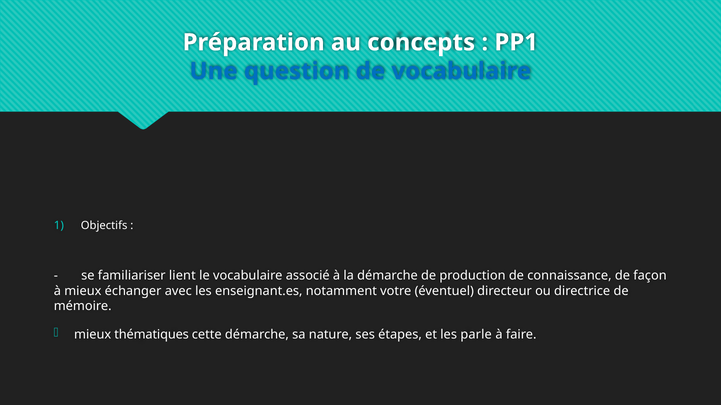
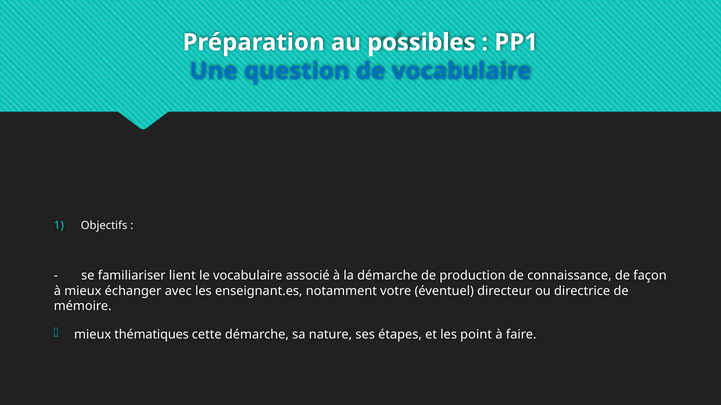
concepts: concepts -> possibles (421, 43)
parle: parle -> point (476, 335)
